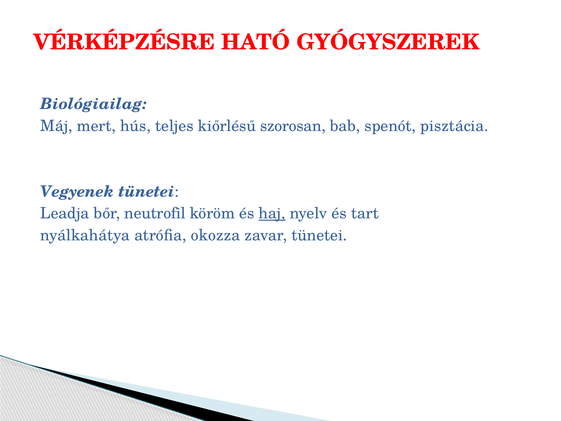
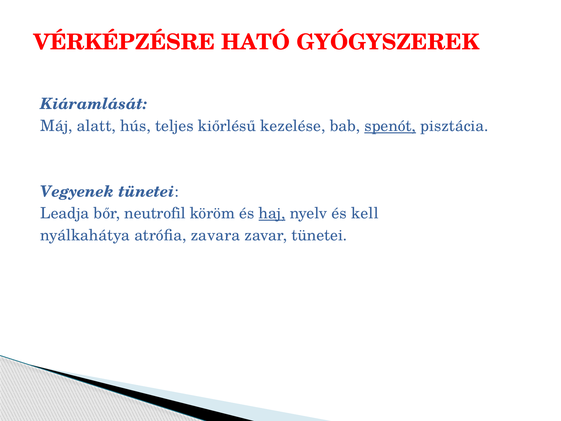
Biológiailag: Biológiailag -> Kiáramlását (94, 104)
mert: mert -> alatt (96, 126)
szorosan: szorosan -> kezelése (293, 126)
spenót underline: none -> present (390, 126)
tart: tart -> kell (365, 213)
okozza: okozza -> zavara (215, 235)
